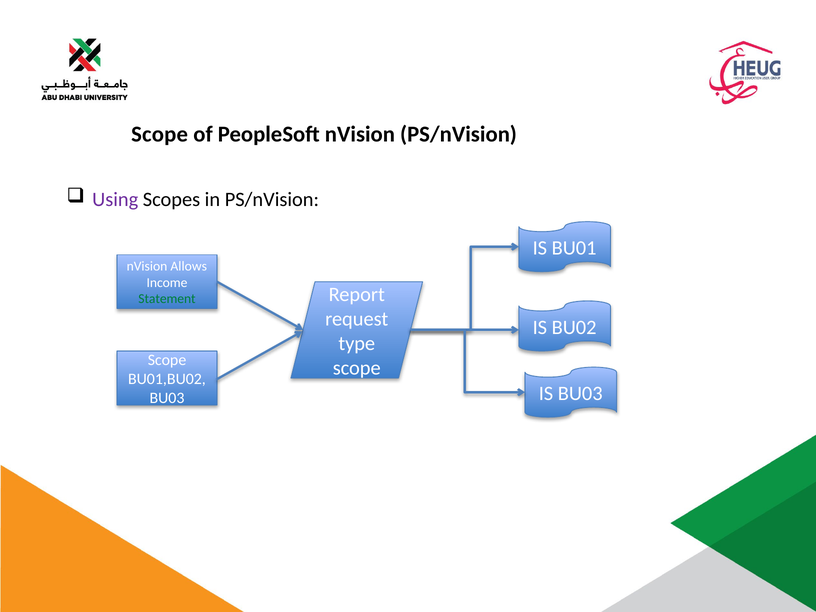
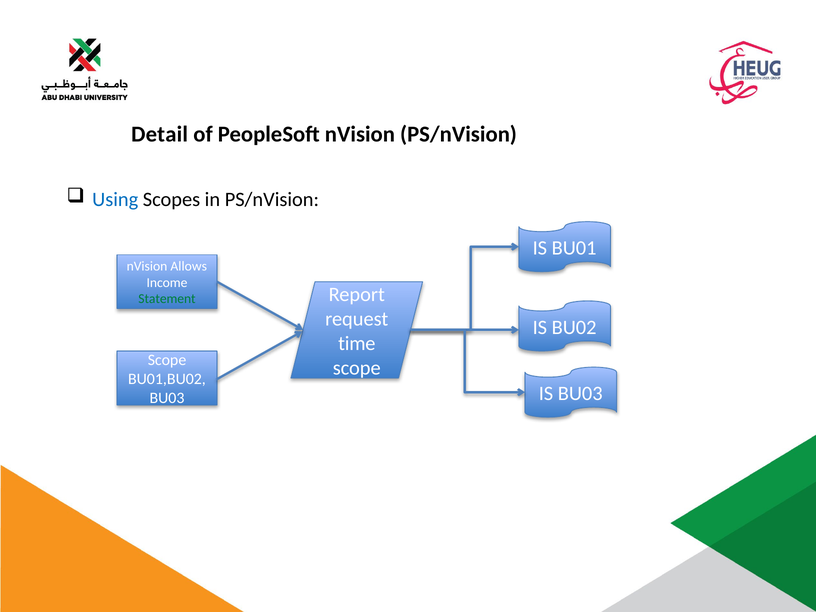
Scope: Scope -> Detail (160, 134)
Using colour: purple -> blue (115, 200)
type: type -> time (357, 344)
